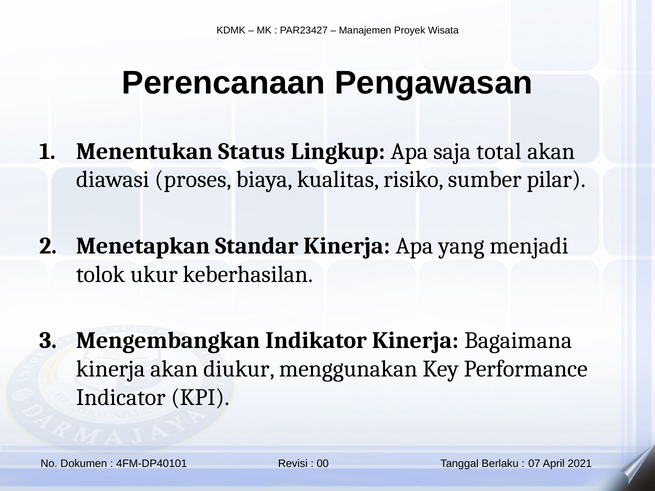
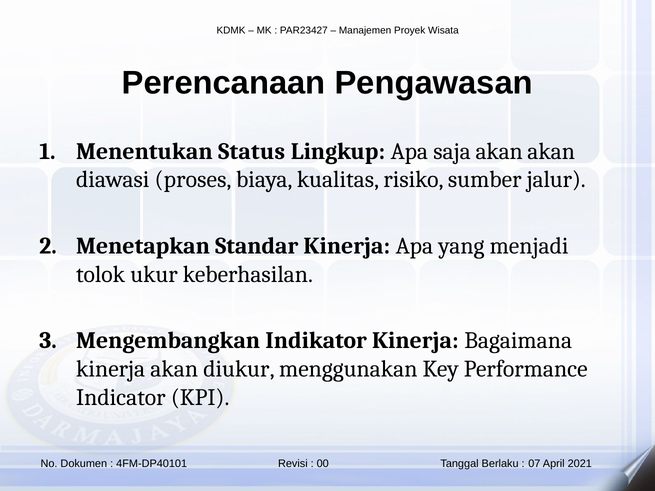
saja total: total -> akan (499, 151)
pilar: pilar -> jalur (556, 180)
